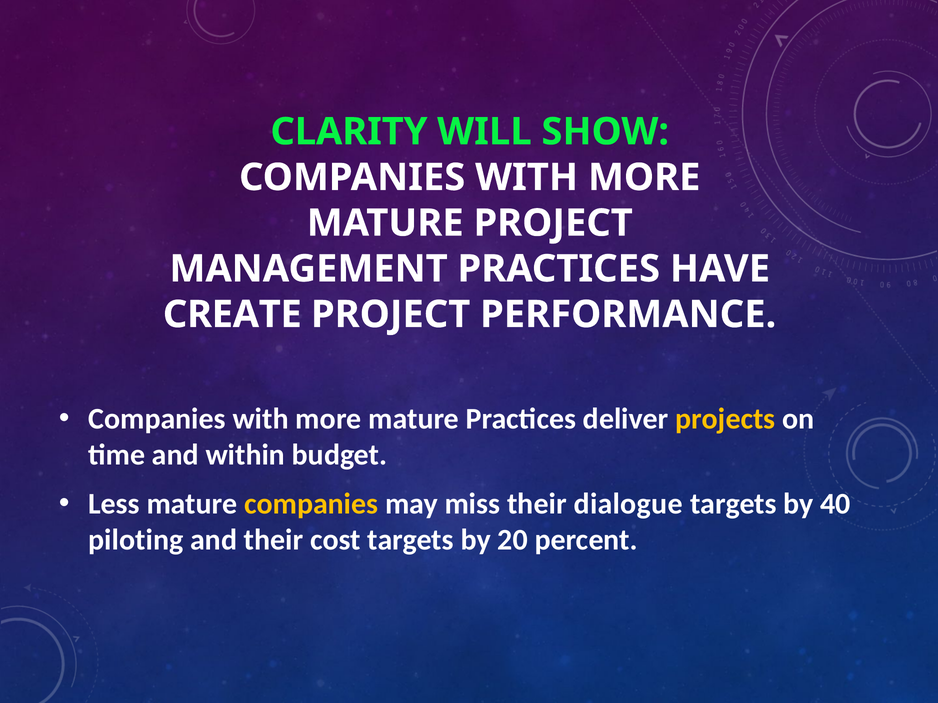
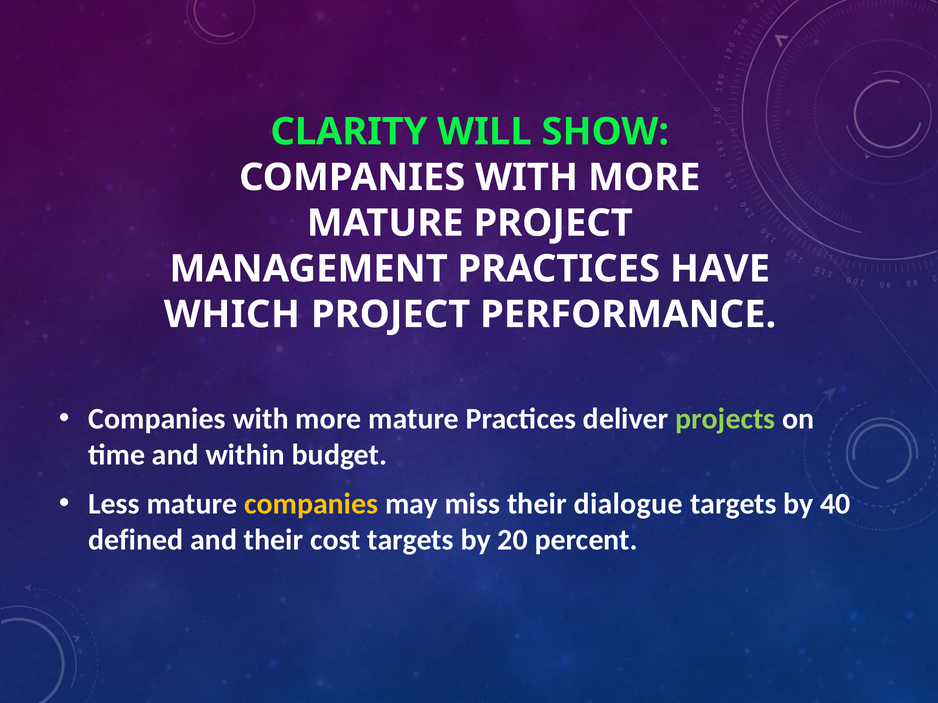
CREATE: CREATE -> WHICH (232, 315)
projects colour: yellow -> light green (725, 419)
piloting: piloting -> defined (136, 540)
